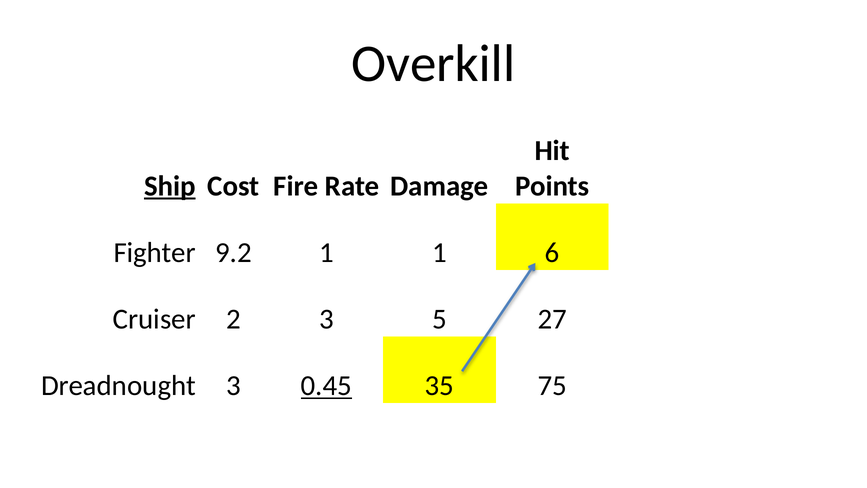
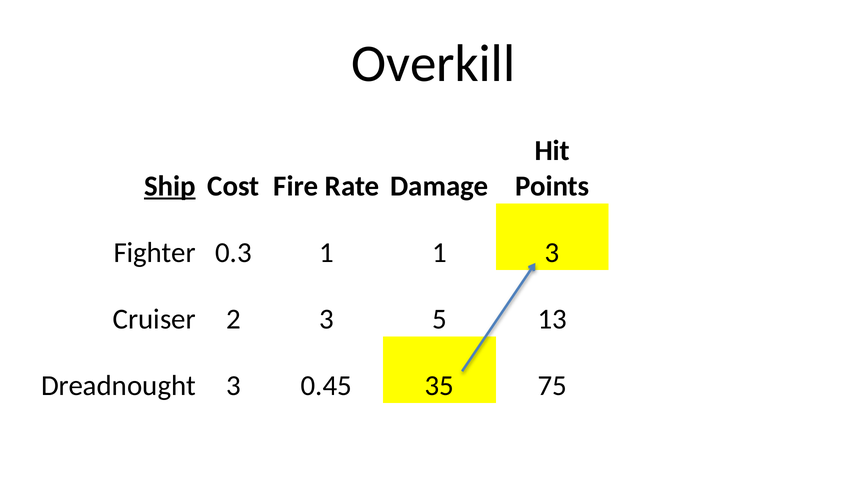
9.2: 9.2 -> 0.3 (233, 253)
1 6: 6 -> 3 (552, 253)
27: 27 -> 13 (552, 319)
0.45 underline: present -> none (326, 386)
